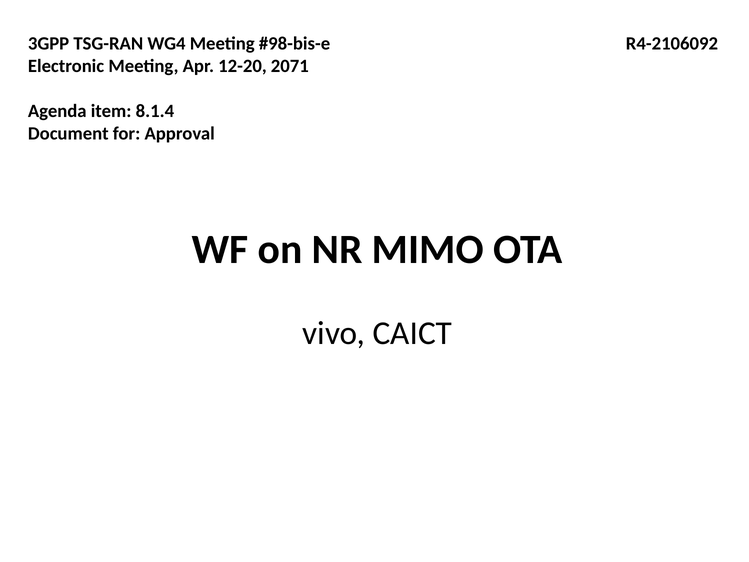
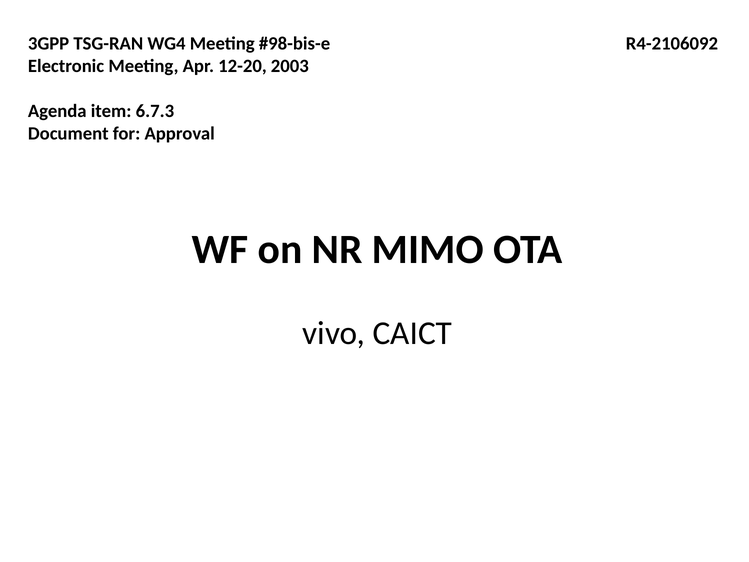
2071: 2071 -> 2003 (290, 66)
8.1.4: 8.1.4 -> 6.7.3 (155, 111)
